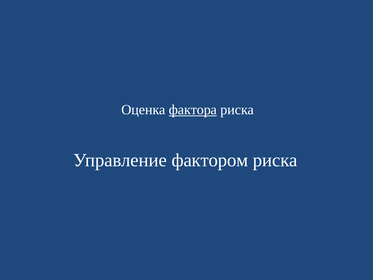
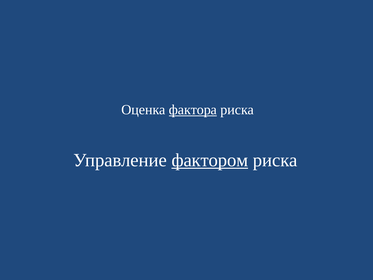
фактором underline: none -> present (210, 160)
